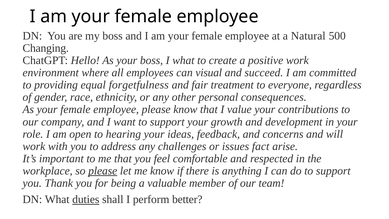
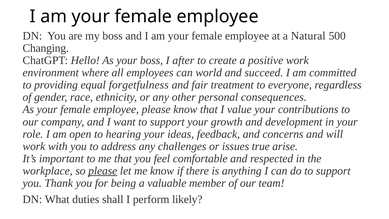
I what: what -> after (183, 60)
visual: visual -> world (209, 73)
fact: fact -> true (261, 146)
duties underline: present -> none (86, 199)
better: better -> likely (187, 199)
